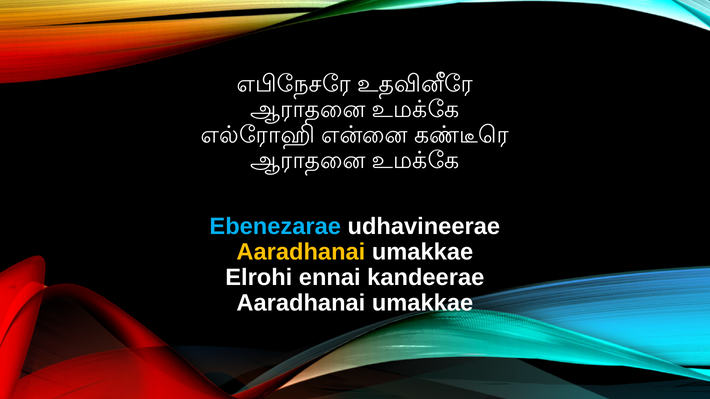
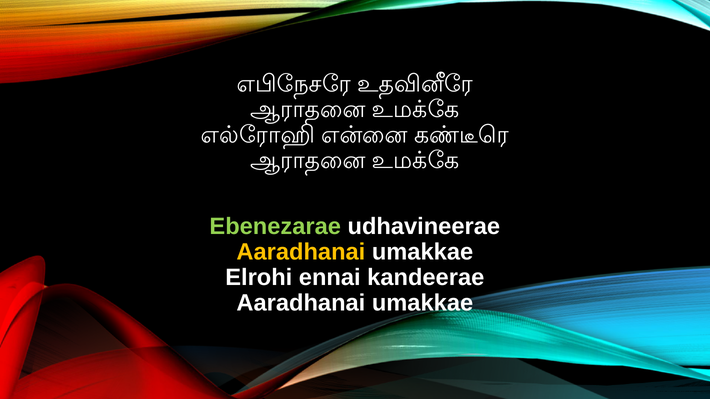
Ebenezarae colour: light blue -> light green (275, 227)
